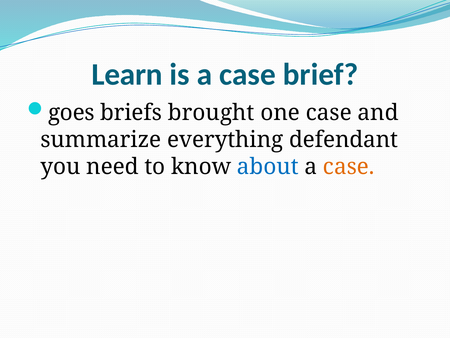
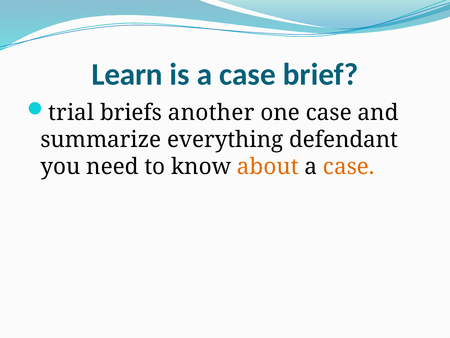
goes: goes -> trial (71, 113)
brought: brought -> another (211, 113)
about colour: blue -> orange (268, 167)
